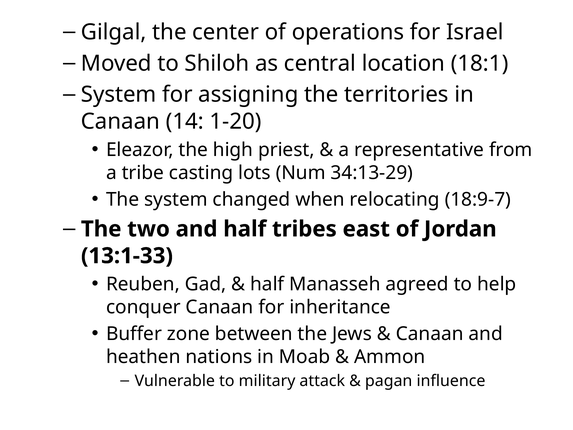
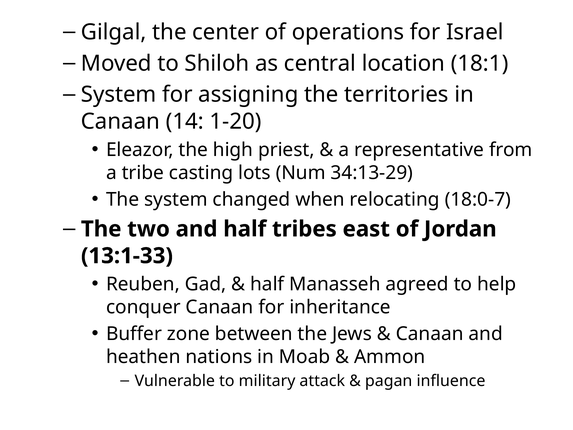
18:9-7: 18:9-7 -> 18:0-7 (478, 199)
